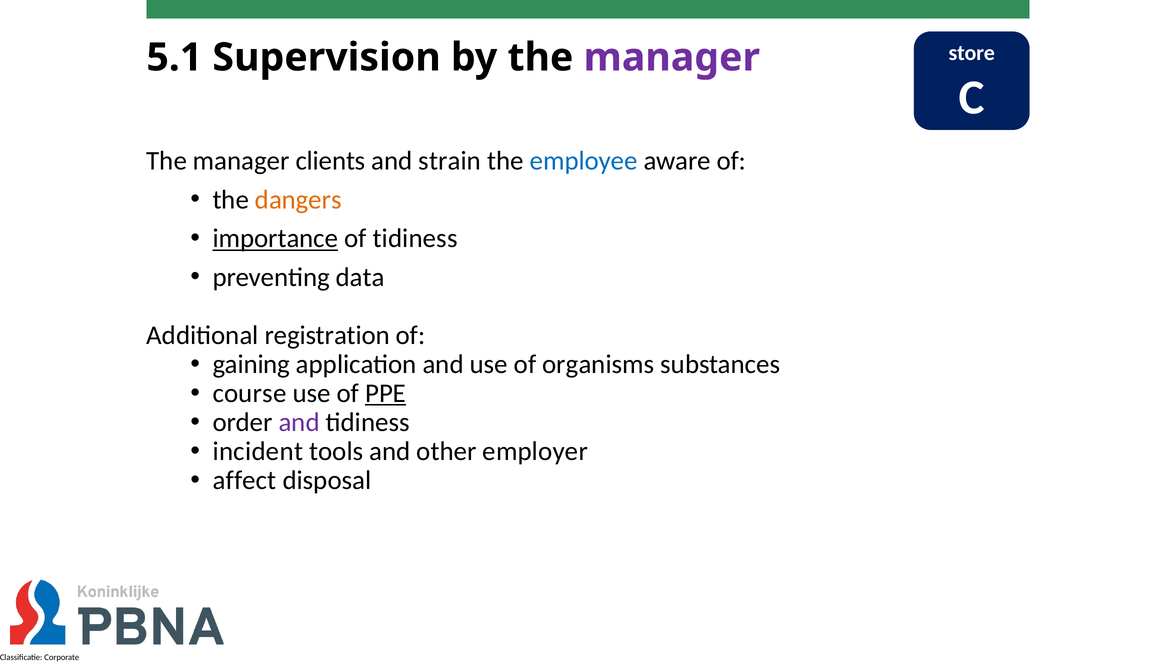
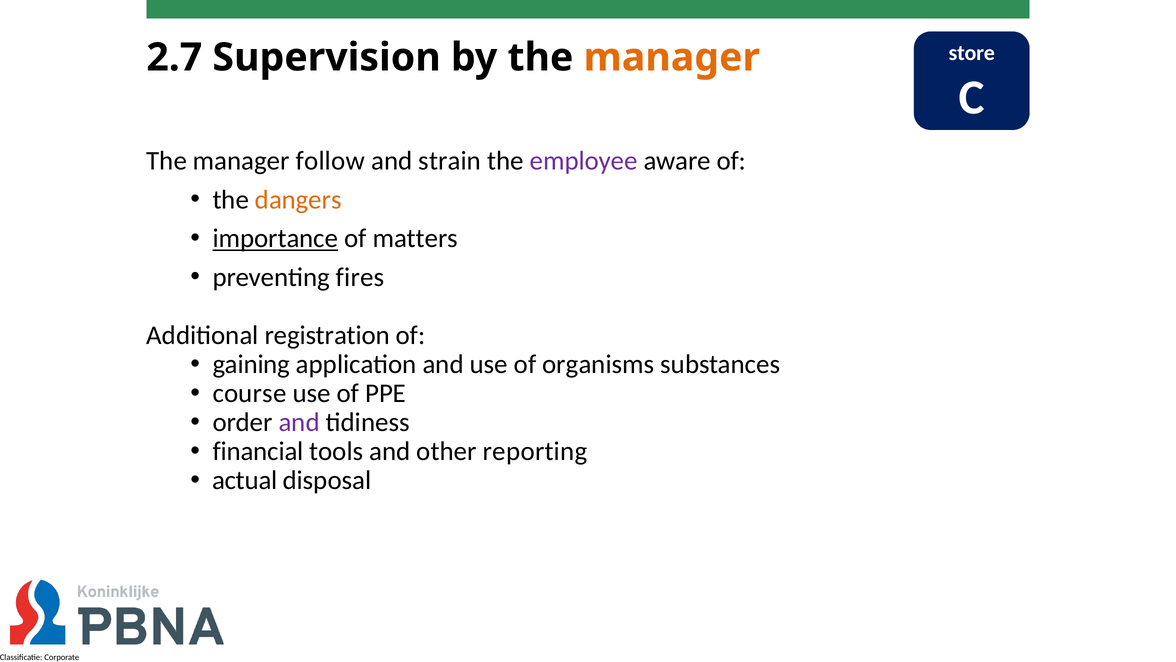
5.1: 5.1 -> 2.7 (174, 57)
manager colour: purple -> orange (672, 57)
clients: clients -> follow (330, 161)
employee colour: blue -> purple (584, 161)
of tidiness: tidiness -> matters (415, 238)
data: data -> fires (360, 277)
PPE underline: present -> none (386, 393)
incident: incident -> financial (258, 451)
employer: employer -> reporting (535, 451)
affect: affect -> actual (245, 480)
